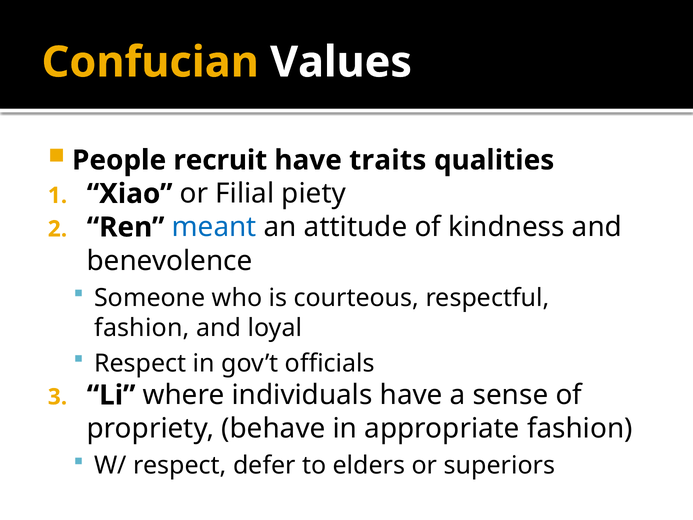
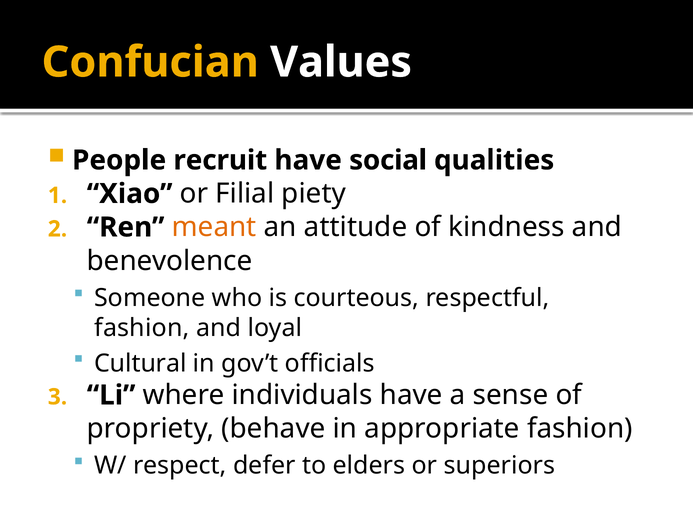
traits: traits -> social (388, 160)
meant colour: blue -> orange (214, 227)
Respect: Respect -> Cultural (140, 363)
